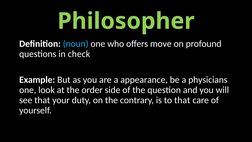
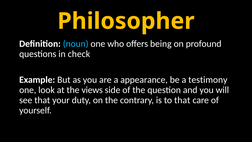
Philosopher colour: light green -> yellow (126, 21)
move: move -> being (161, 44)
physicians: physicians -> testimony (208, 80)
order: order -> views (92, 90)
